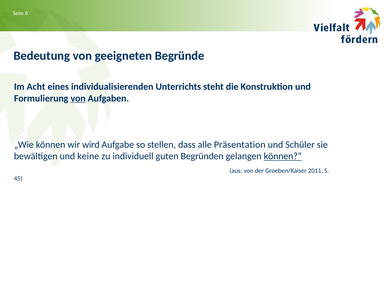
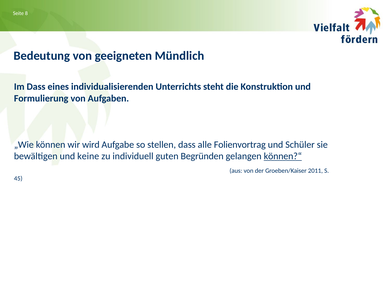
Begründe: Begründe -> Mündlich (180, 56)
Im Acht: Acht -> Dass (36, 86)
von underline: present -> none (78, 98)
Präsentation: Präsentation -> Folienvortrag (240, 144)
